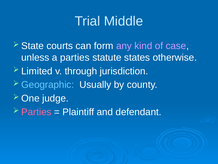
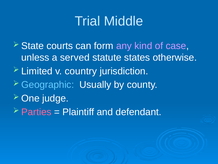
a parties: parties -> served (75, 57)
through: through -> country (81, 71)
